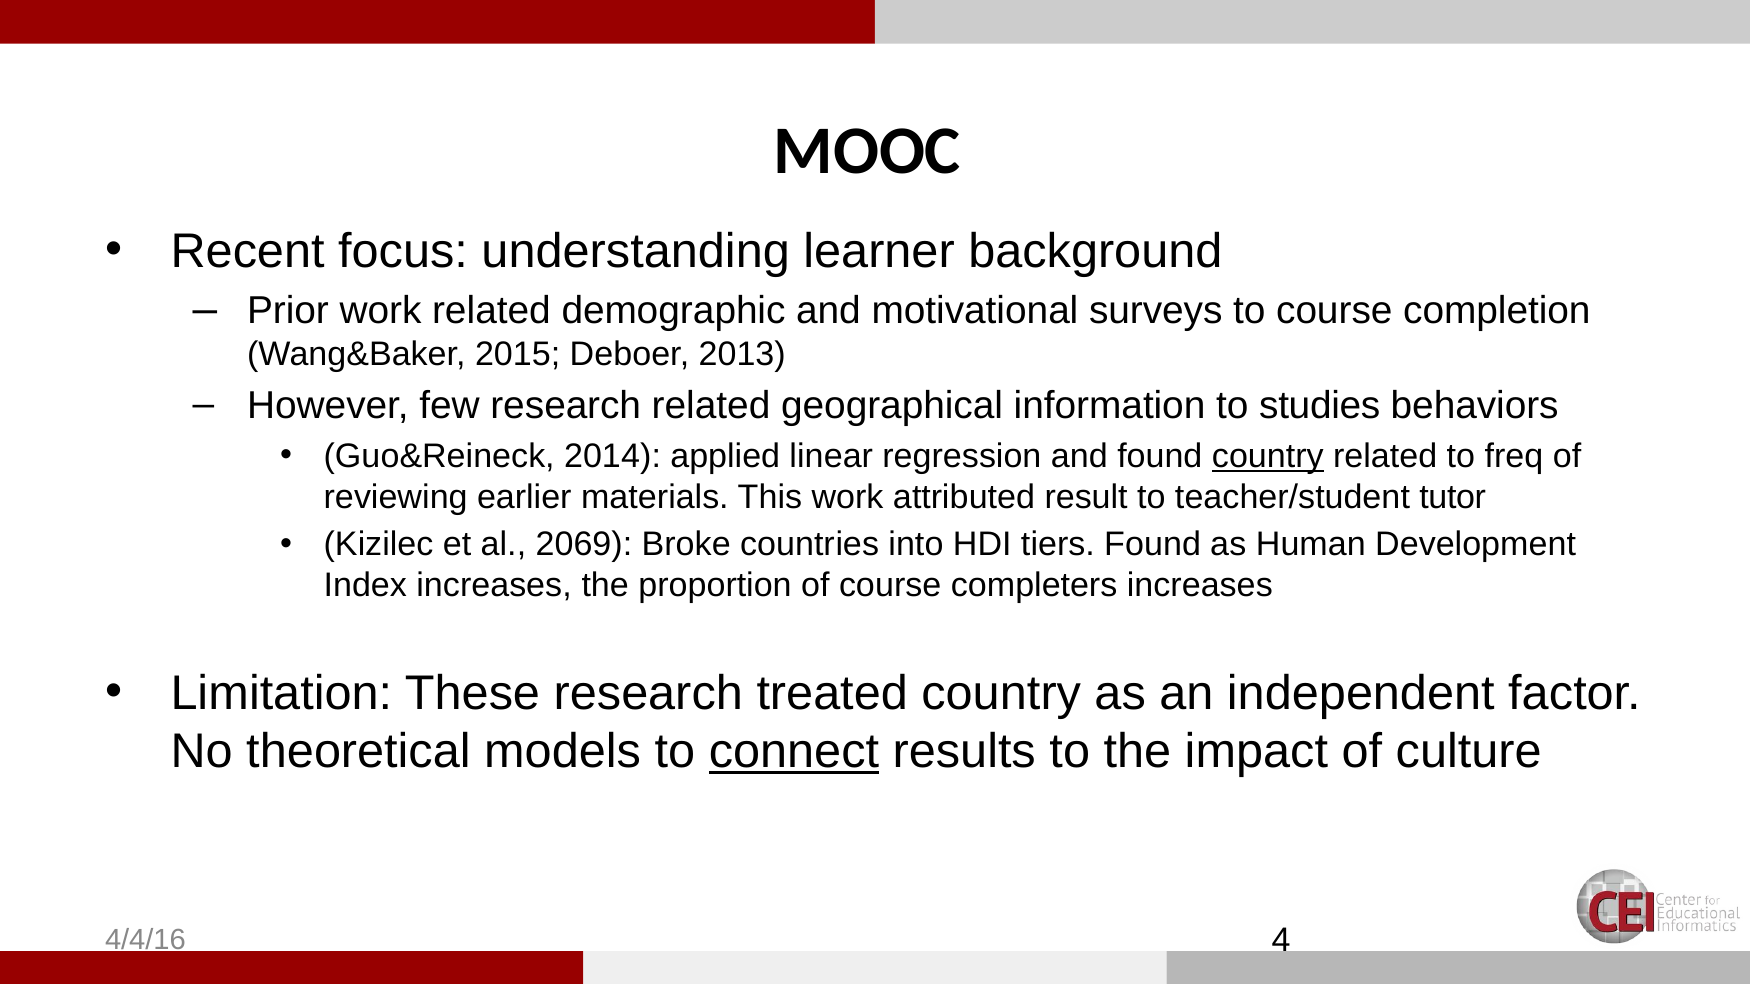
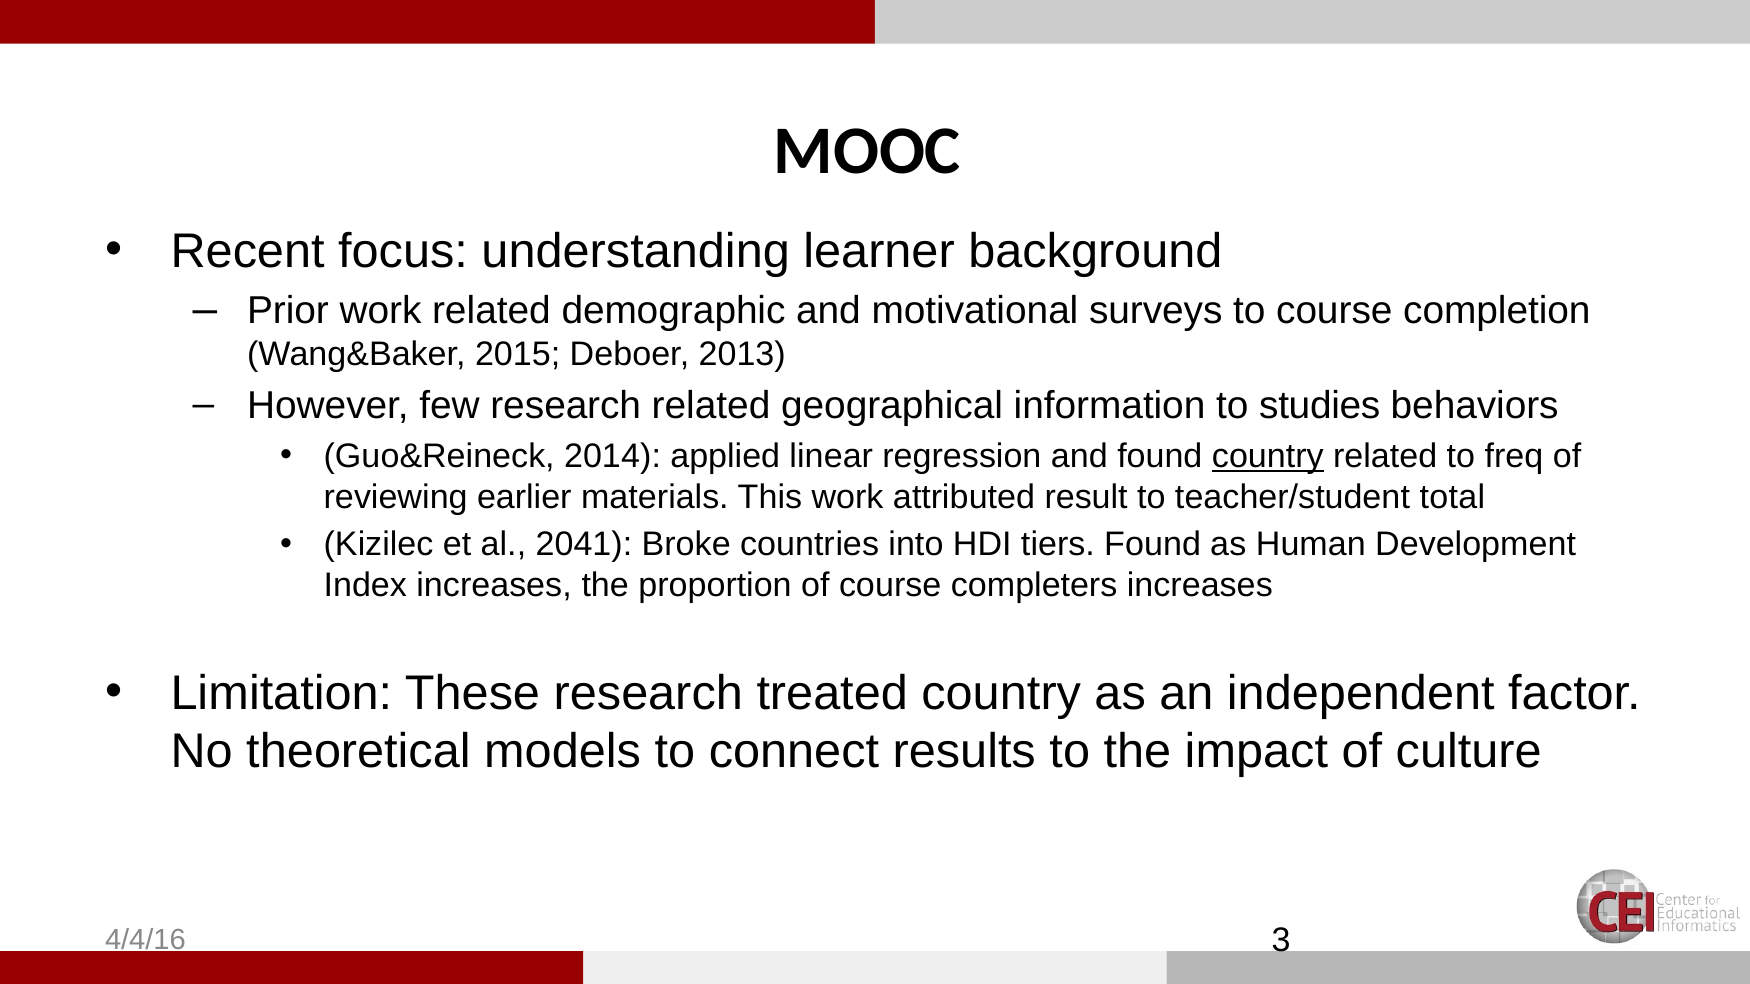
tutor: tutor -> total (1452, 497)
2069: 2069 -> 2041 (584, 545)
connect underline: present -> none (794, 752)
4: 4 -> 3 (1281, 941)
